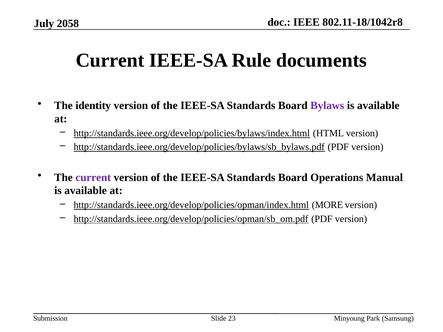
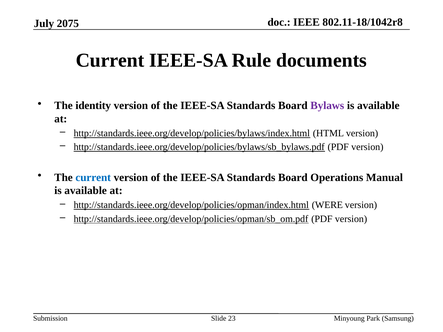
2058: 2058 -> 2075 (68, 24)
current colour: purple -> blue (93, 177)
MORE: MORE -> WERE (327, 205)
